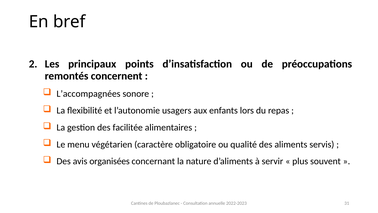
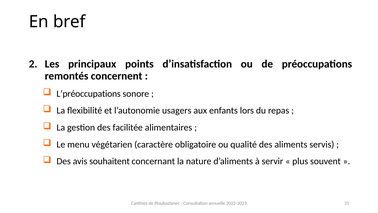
L’accompagnées: L’accompagnées -> L’préoccupations (89, 94)
organisées: organisées -> souhaitent (110, 161)
